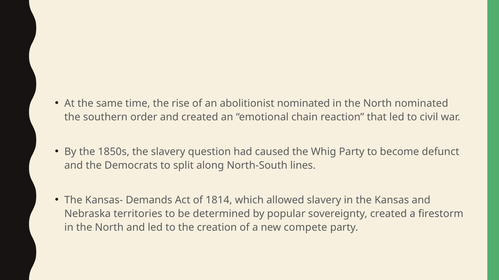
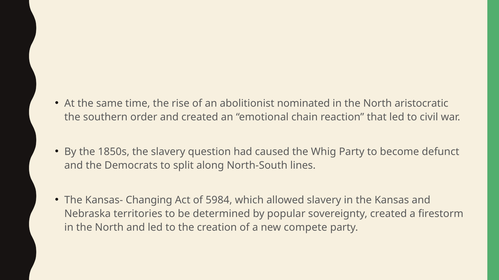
North nominated: nominated -> aristocratic (421, 104)
Demands: Demands -> Changing (149, 201)
1814: 1814 -> 5984 (219, 201)
